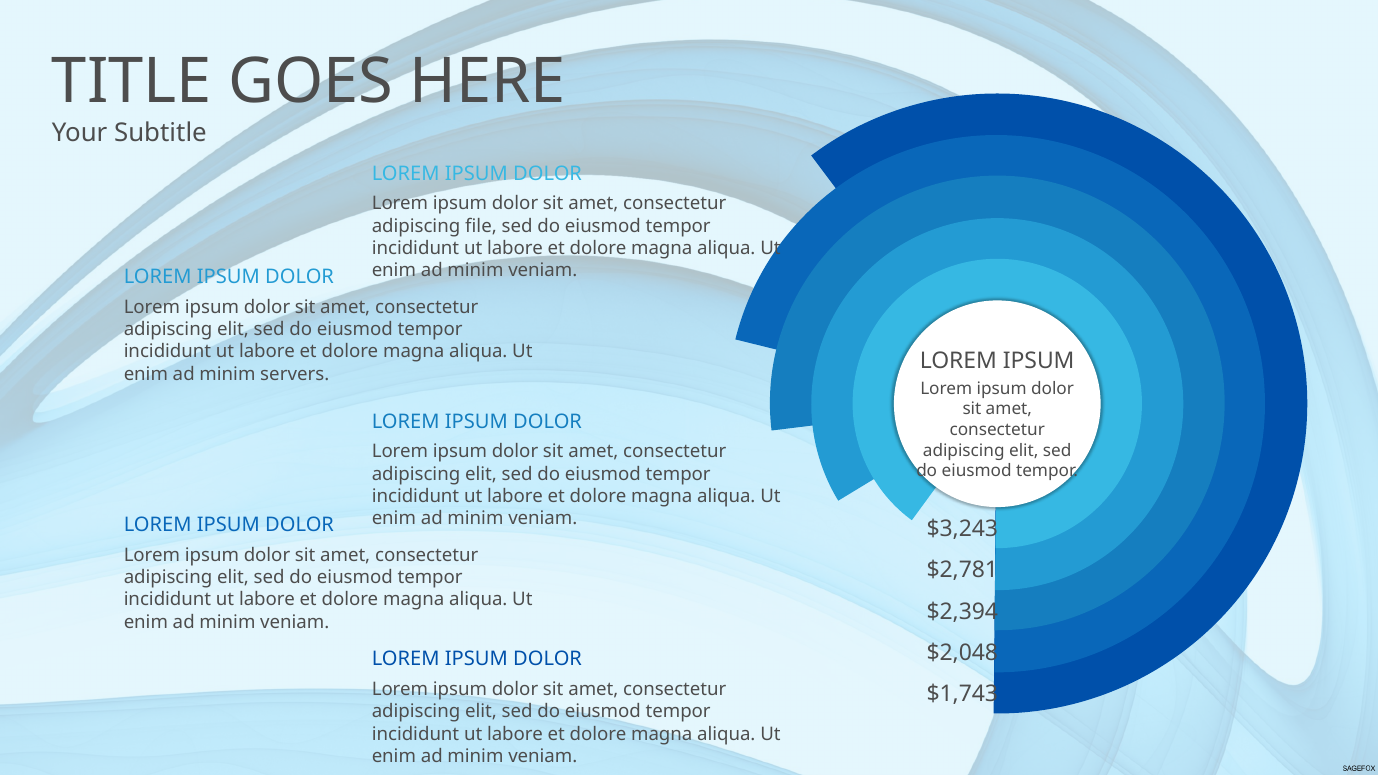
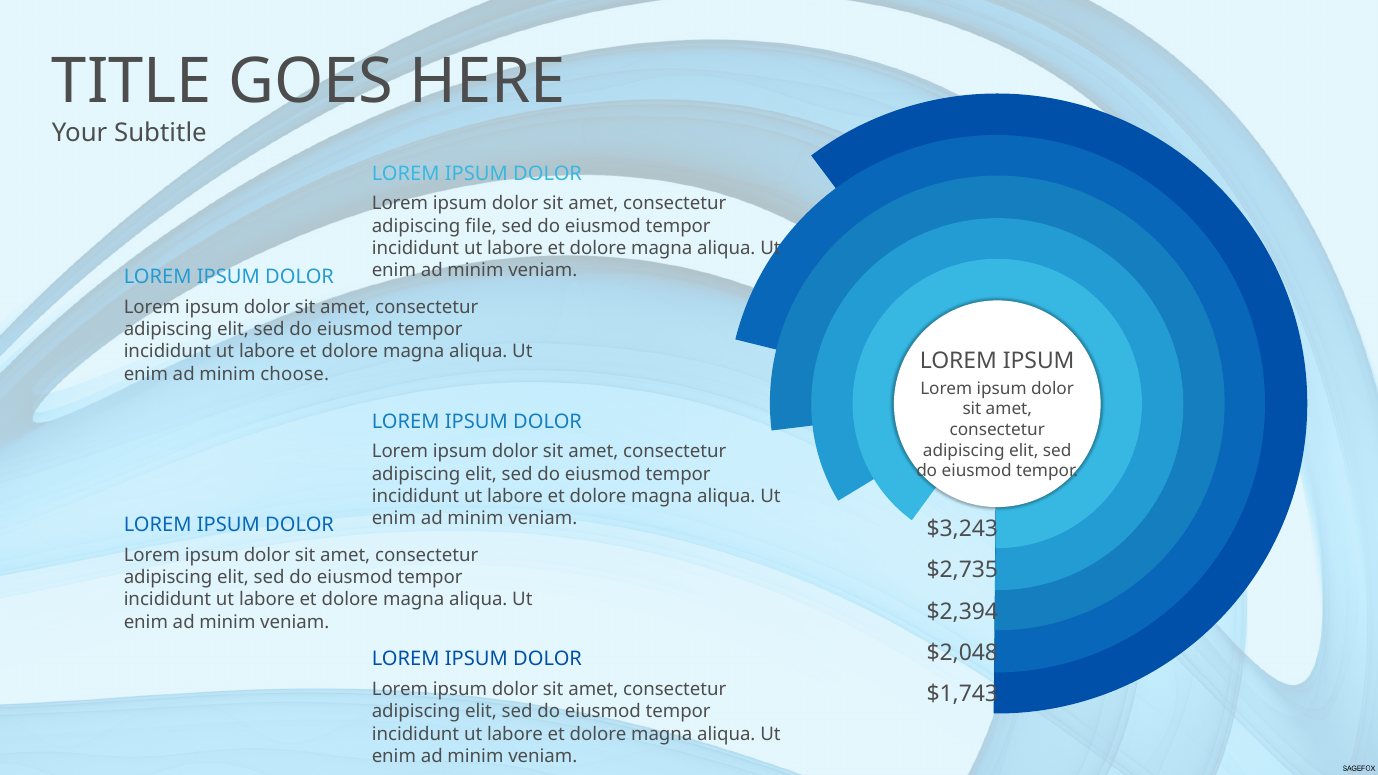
servers: servers -> choose (295, 374)
$2,781: $2,781 -> $2,735 (962, 570)
